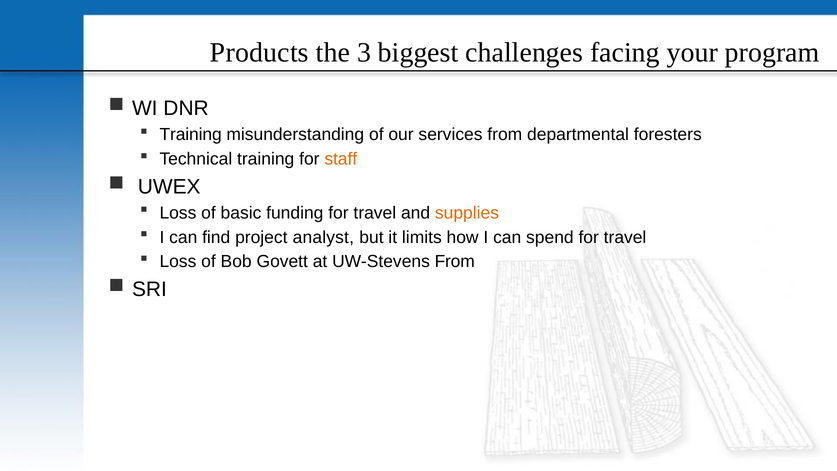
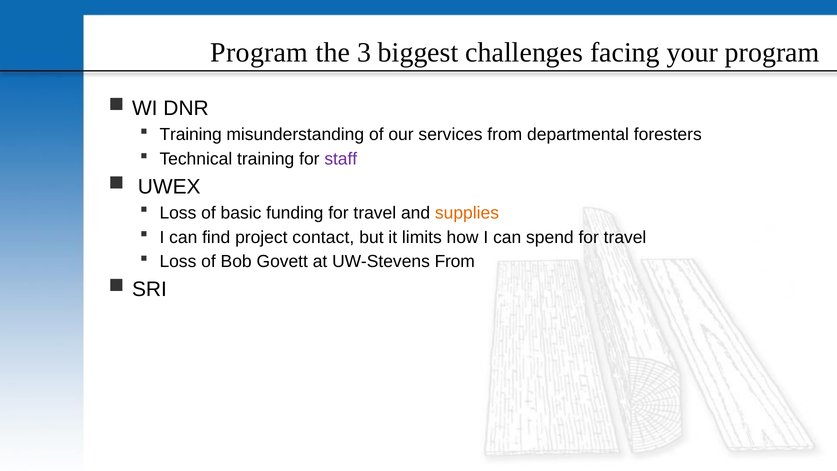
Products: Products -> Program (259, 52)
staff colour: orange -> purple (341, 159)
analyst: analyst -> contact (323, 237)
